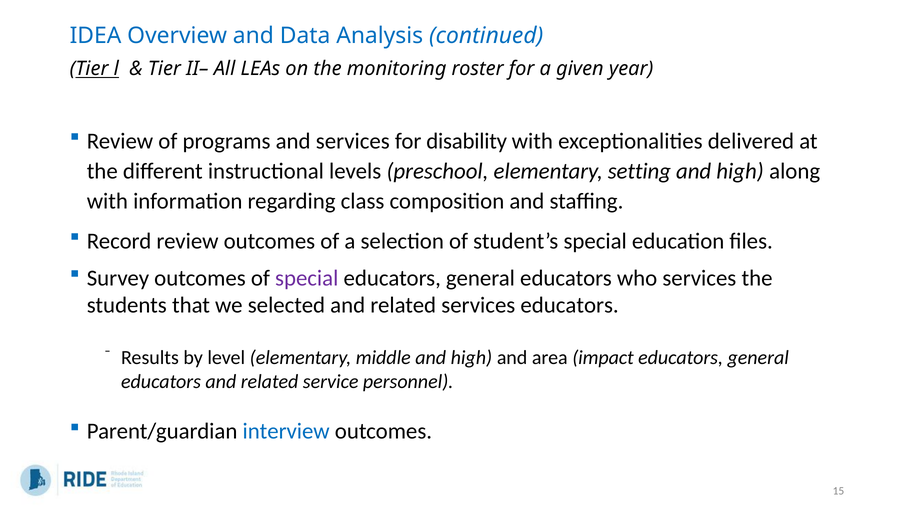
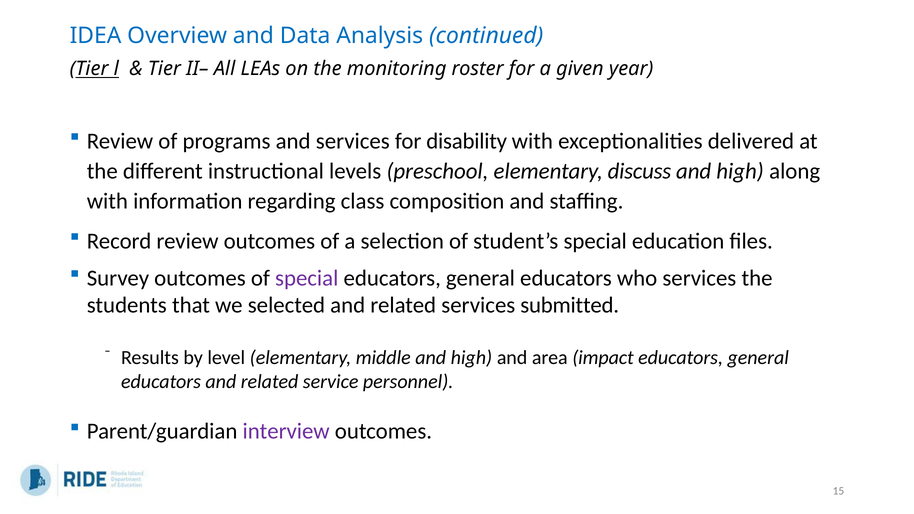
setting: setting -> discuss (639, 171)
services educators: educators -> submitted (570, 305)
interview colour: blue -> purple (286, 431)
